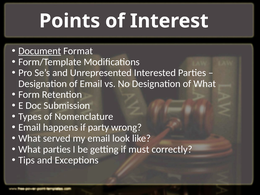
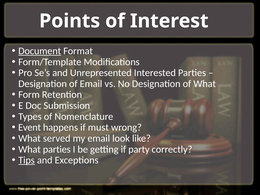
Email: Email -> Event (30, 127)
party: party -> must (98, 127)
must: must -> party (139, 149)
Tips underline: none -> present (27, 160)
